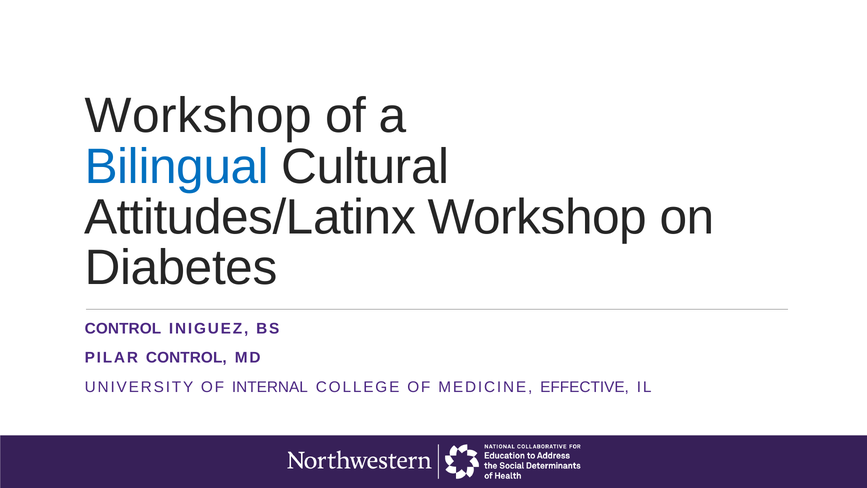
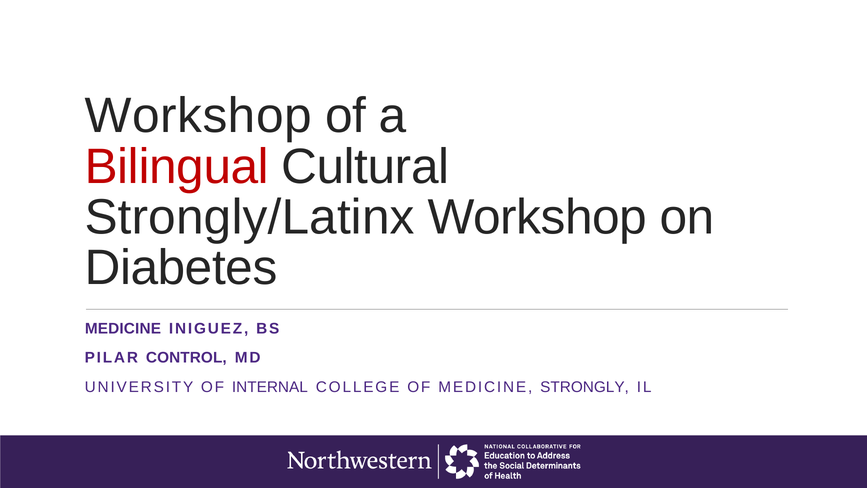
Bilingual colour: blue -> red (177, 167)
Attitudes/Latinx: Attitudes/Latinx -> Strongly/Latinx (250, 217)
CONTROL: CONTROL -> MEDICINE (123, 328)
EFFECTIVE: EFFECTIVE -> STRONGLY (585, 387)
